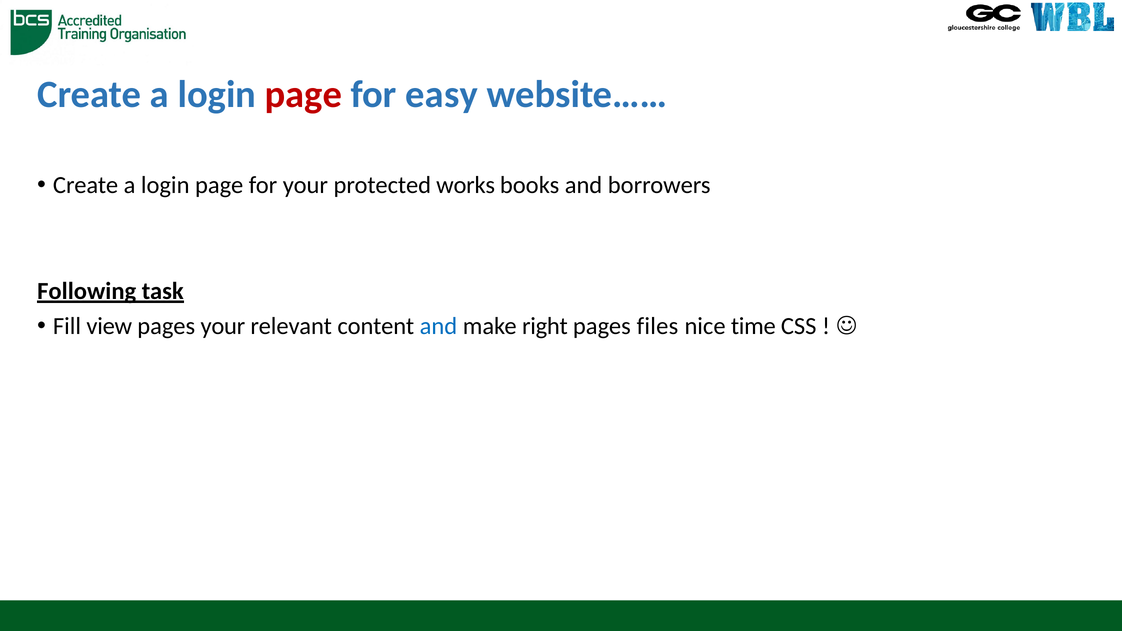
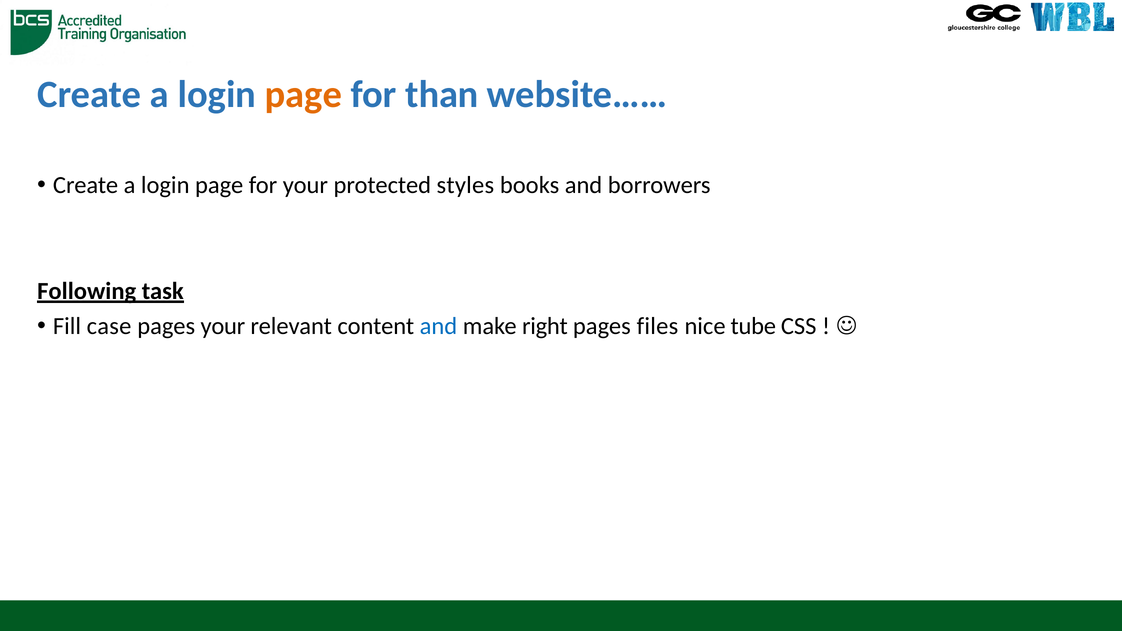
page colour: red -> orange (303, 94)
easy: easy -> than (442, 94)
works: works -> styles (465, 185)
view: view -> case (109, 326)
time: time -> tube (753, 326)
